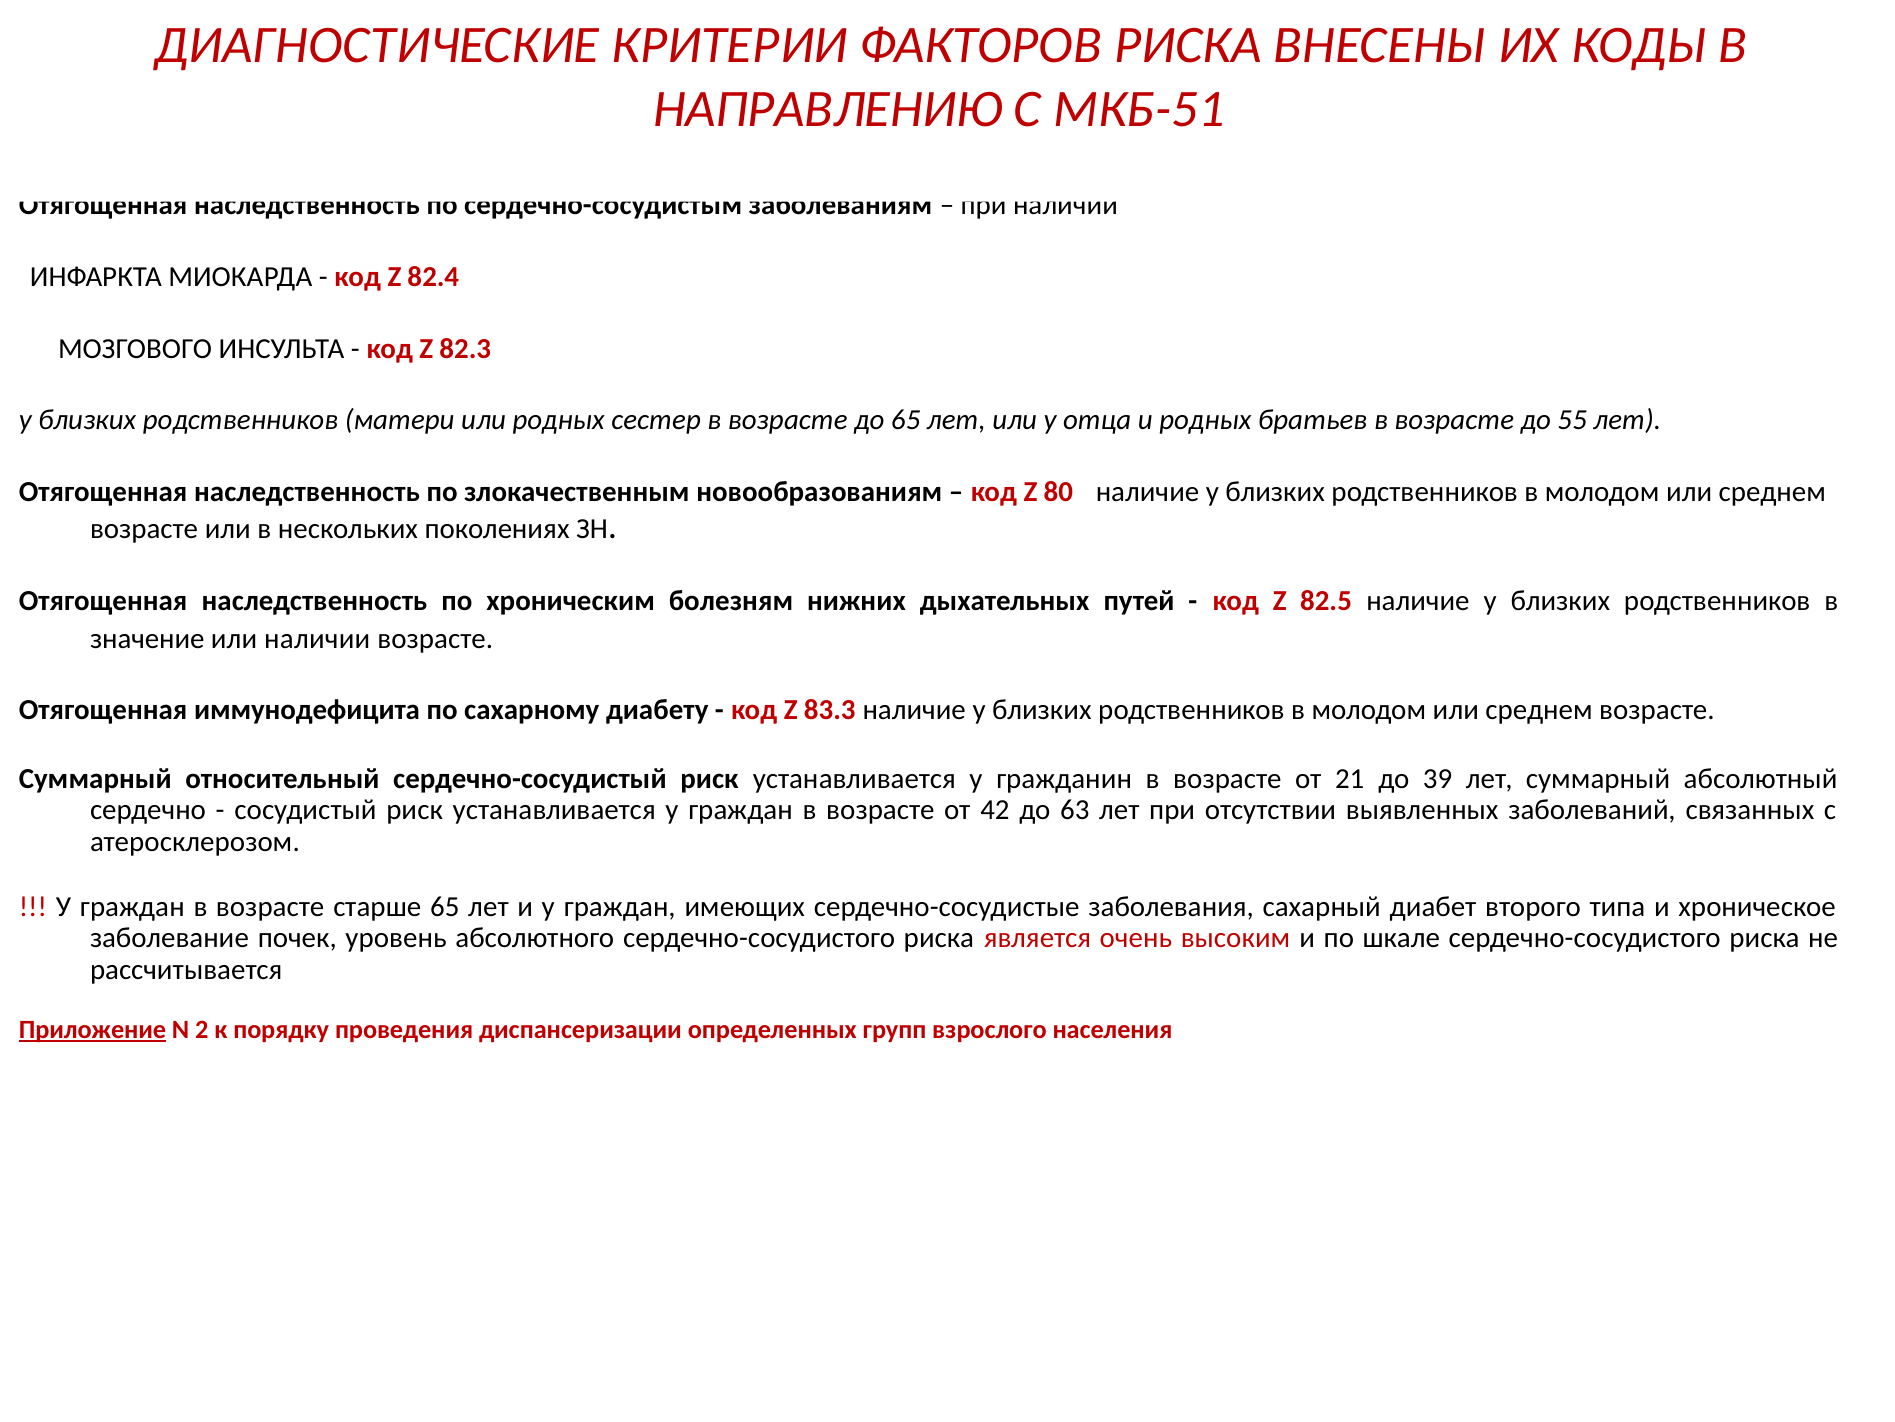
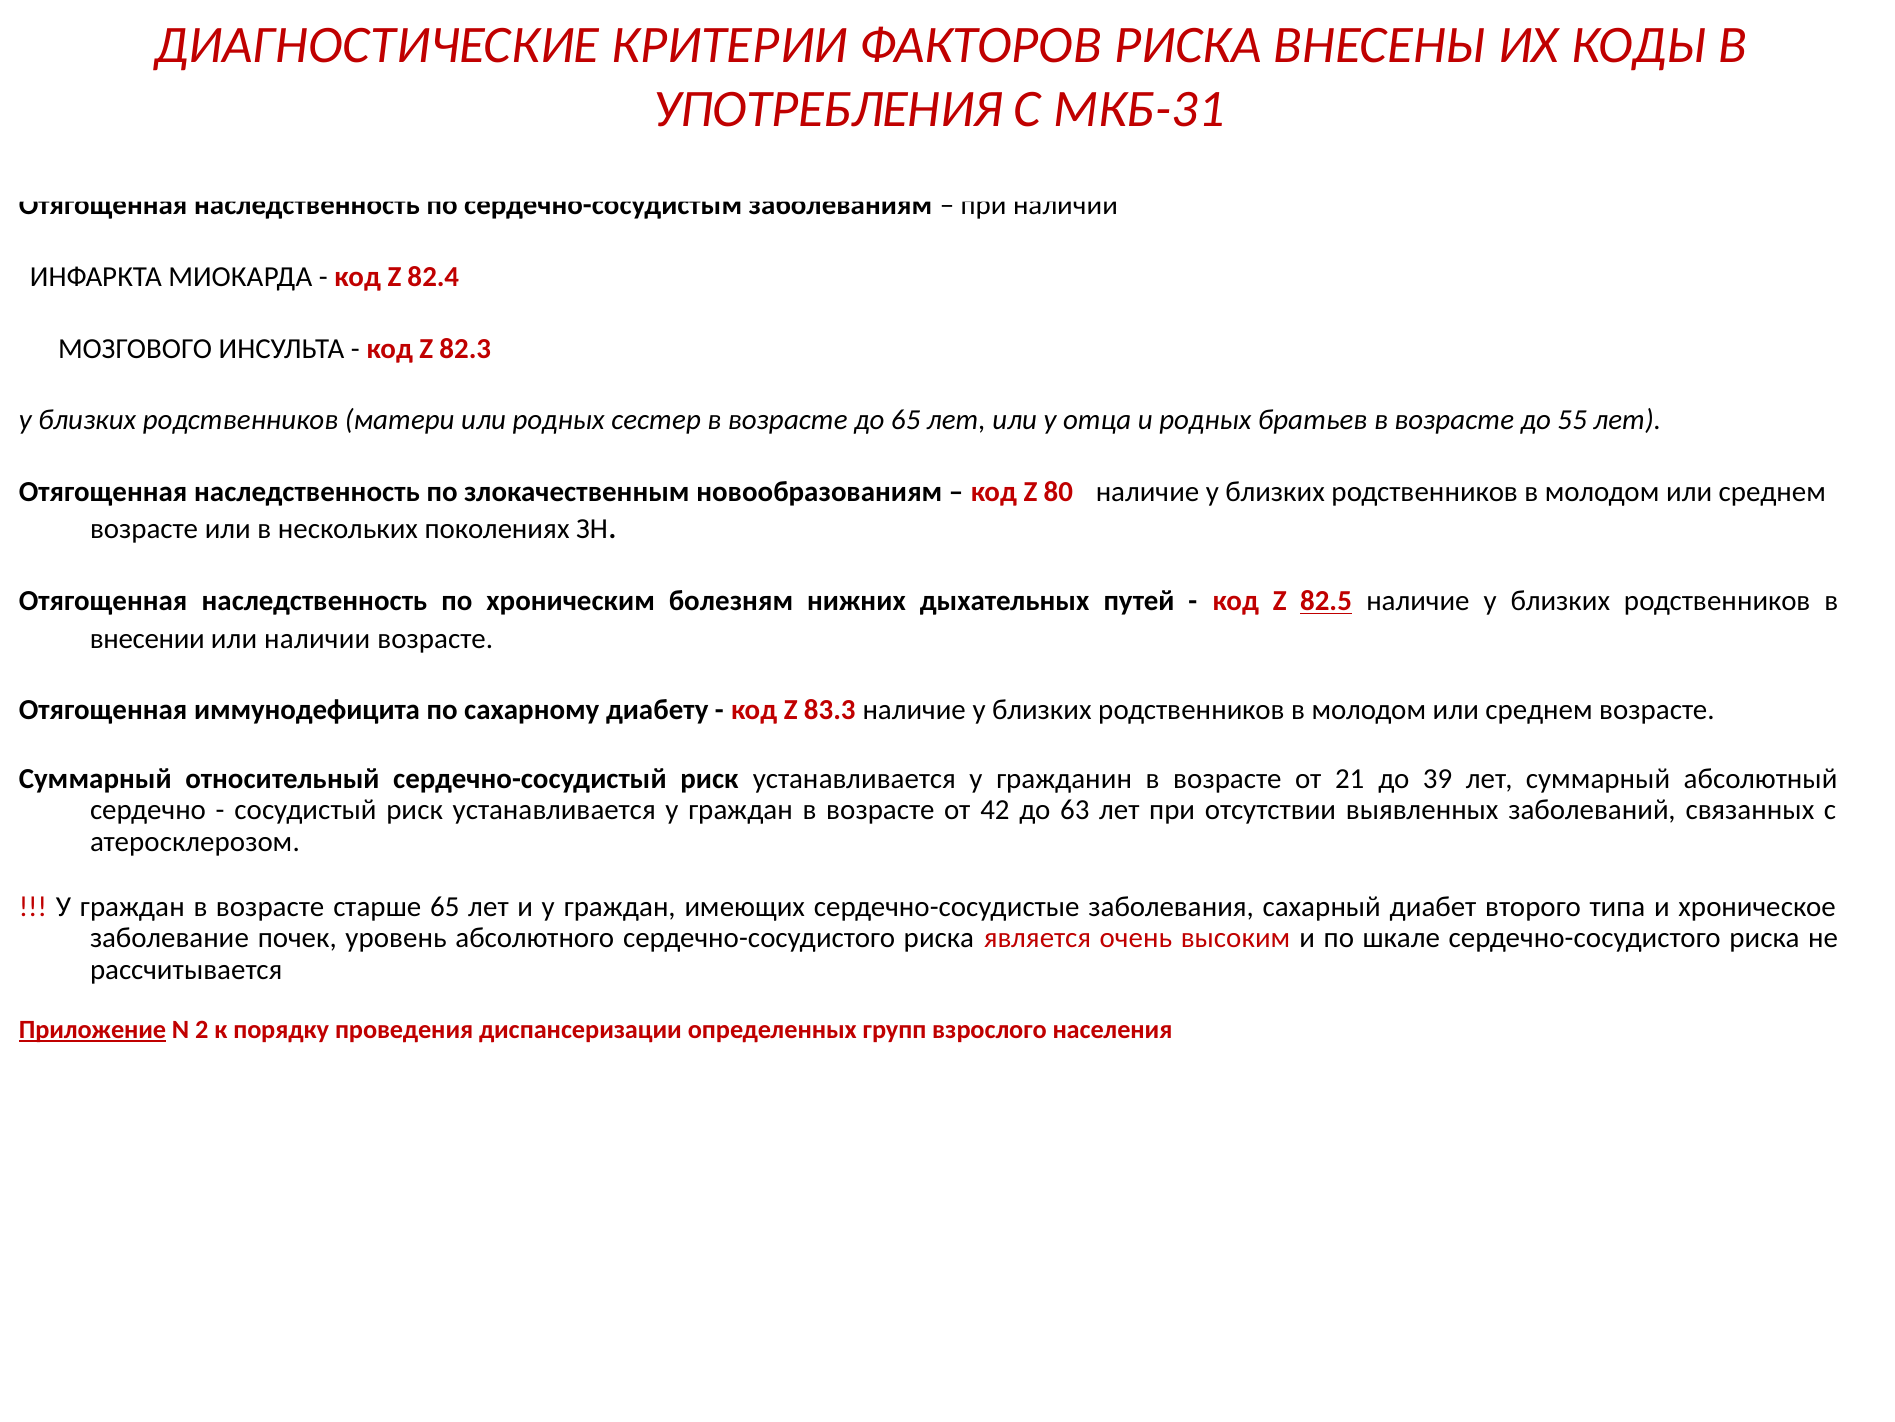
НАПРАВЛЕНИЮ: НАПРАВЛЕНИЮ -> УПОТРЕБЛЕНИЯ (828, 109)
МКБ-51: МКБ-51 -> МКБ-31 (1139, 109)
82.5 underline: none -> present (1326, 601)
значение: значение -> внесении (147, 638)
